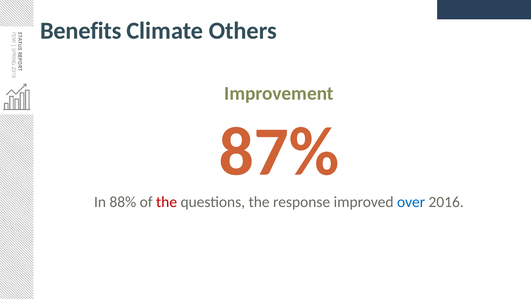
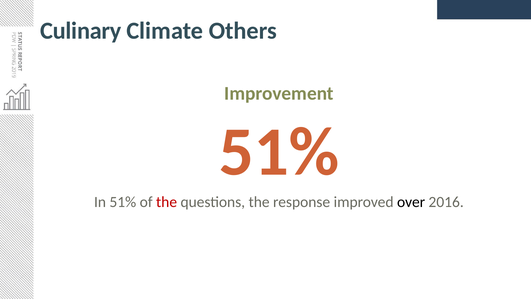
Benefits: Benefits -> Culinary (81, 31)
87%: 87% -> 51% (279, 152)
In 88%: 88% -> 51% (123, 202)
over colour: blue -> black (411, 202)
